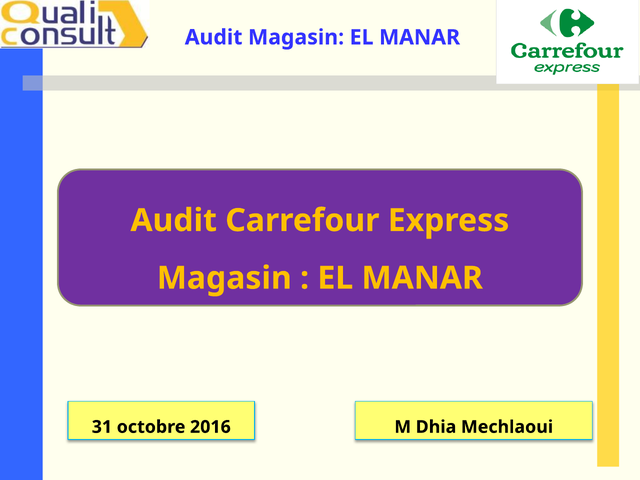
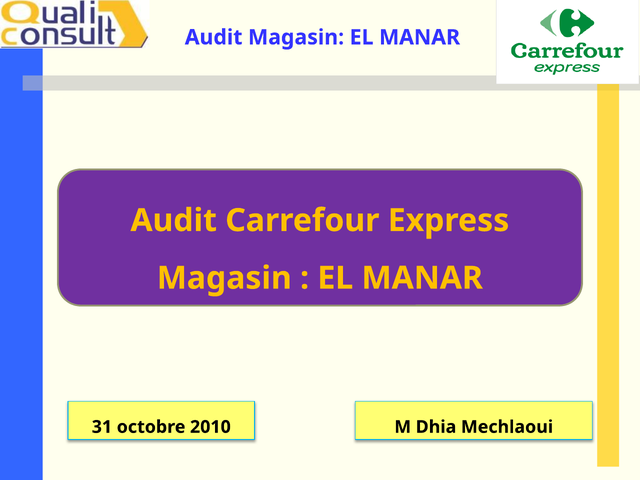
2016: 2016 -> 2010 (210, 427)
